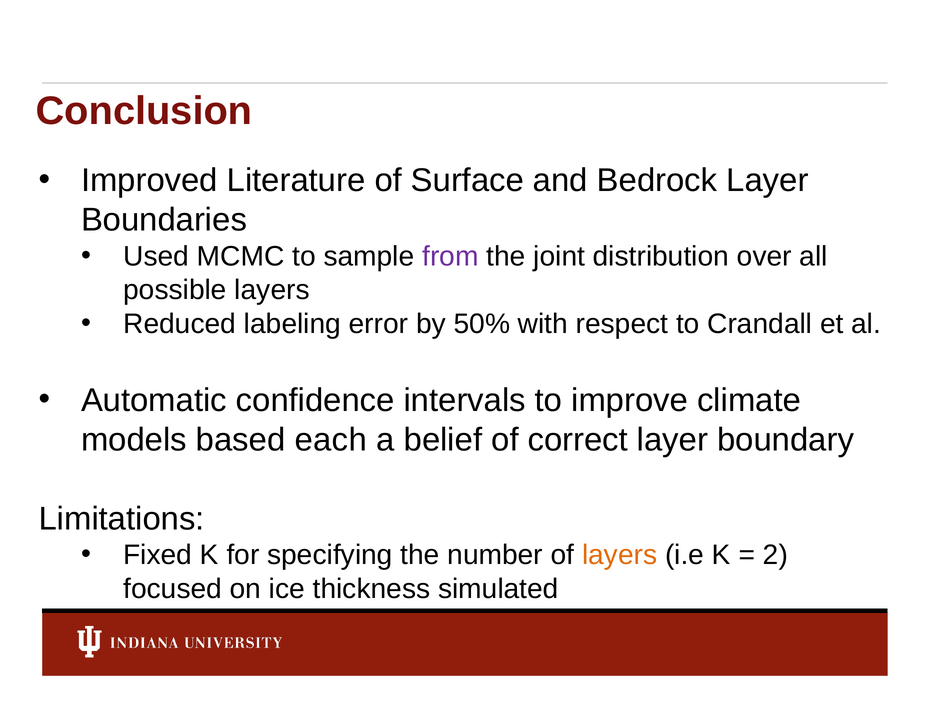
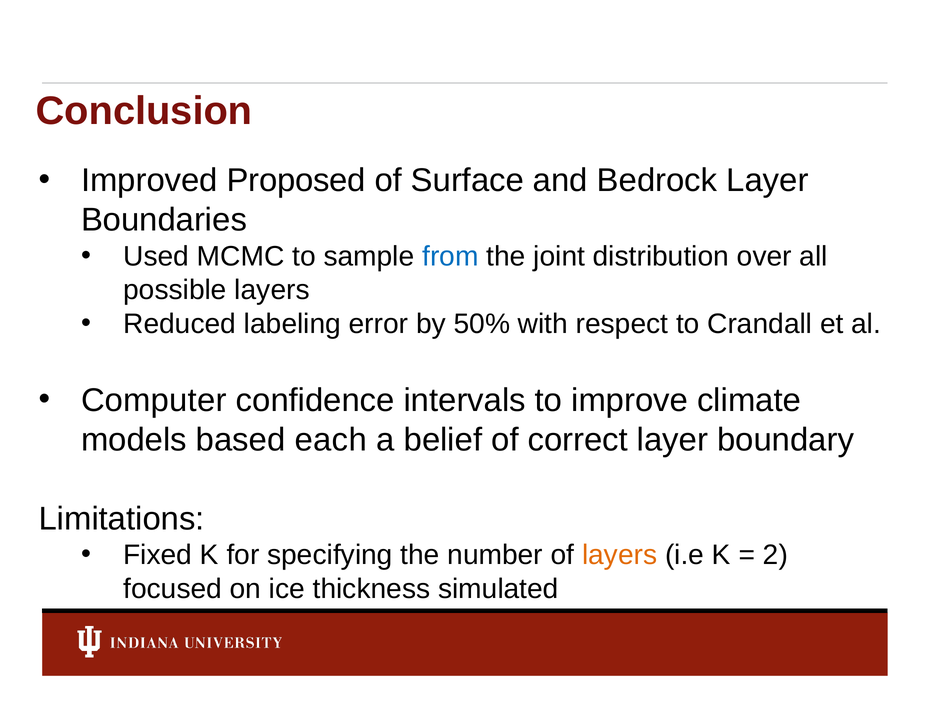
Literature: Literature -> Proposed (296, 181)
from colour: purple -> blue (450, 257)
Automatic: Automatic -> Computer (154, 401)
